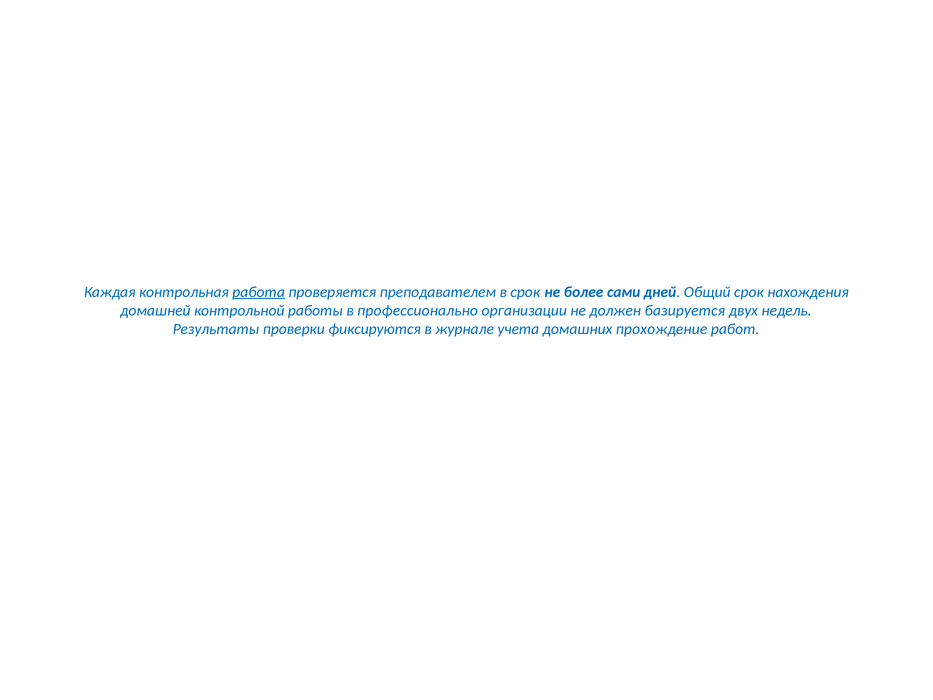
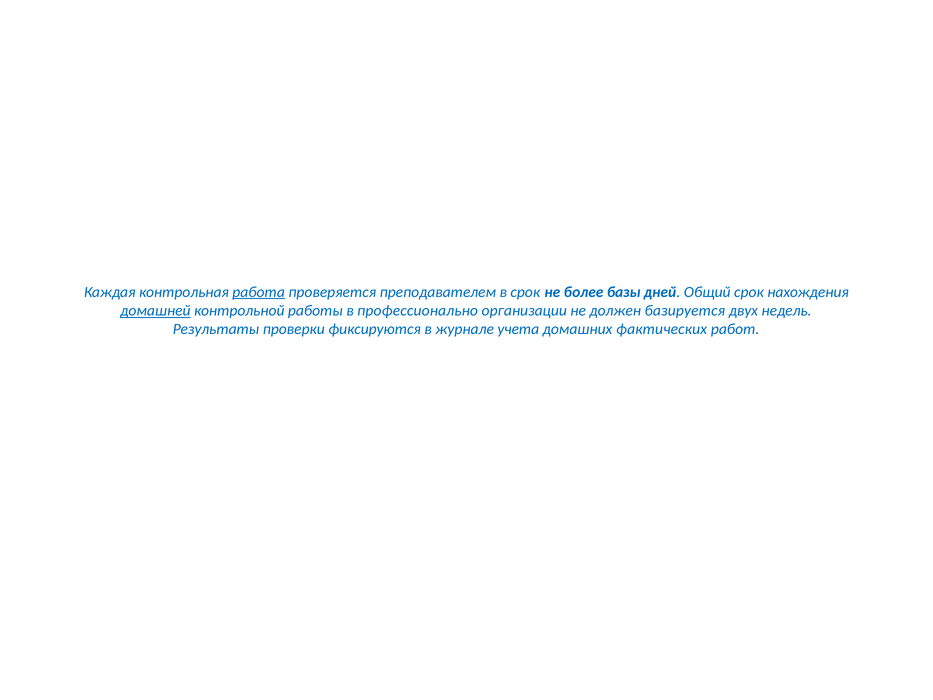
сами: сами -> базы (624, 292)
домашней underline: none -> present (155, 311)
прохождение: прохождение -> фактических (662, 329)
